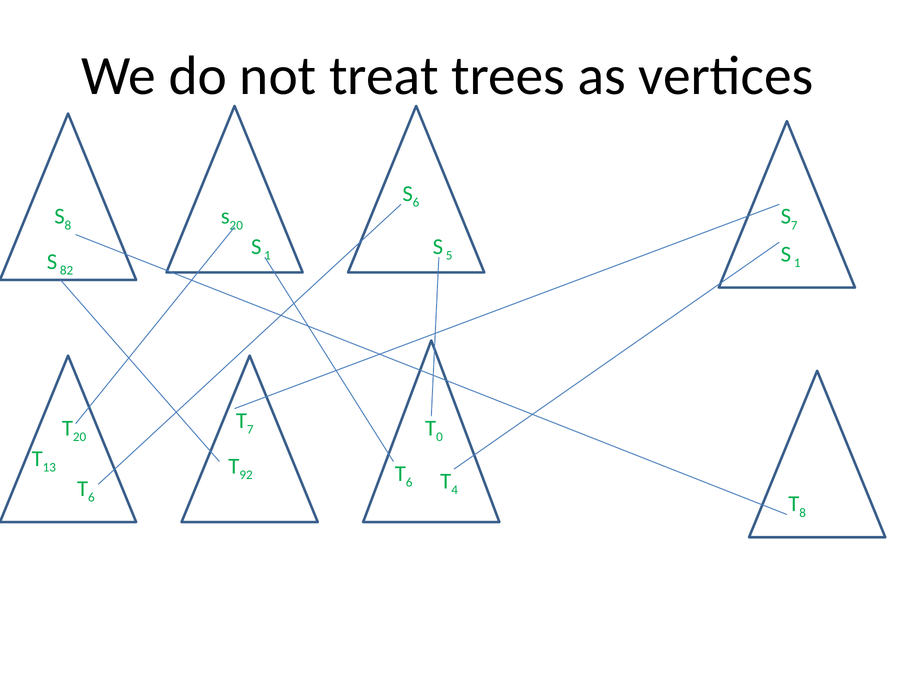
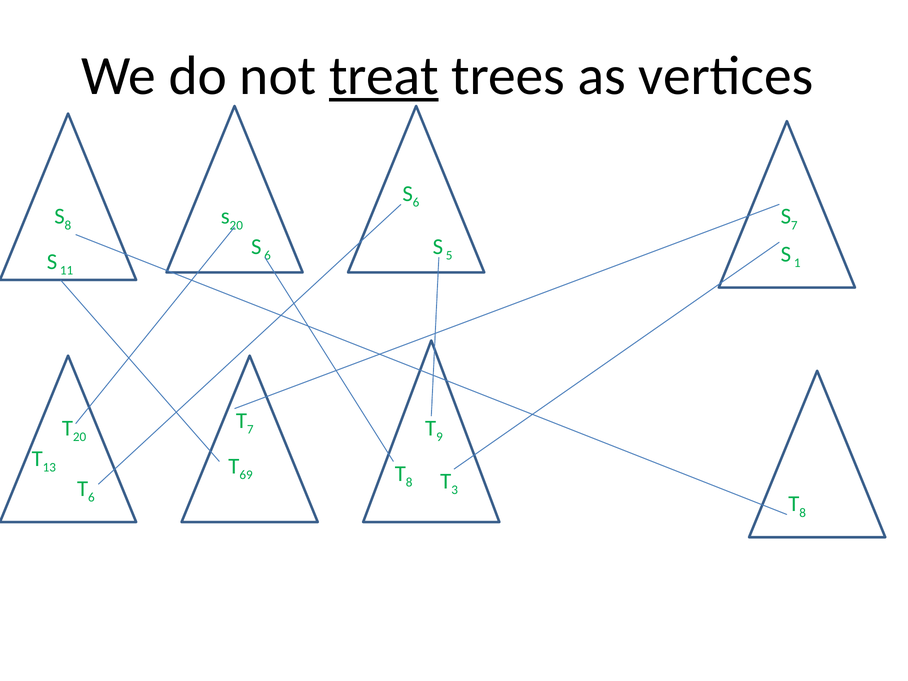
treat underline: none -> present (384, 76)
1: 1 -> 6 (268, 255)
82: 82 -> 11 (67, 271)
0: 0 -> 9 (439, 437)
92: 92 -> 69 (246, 475)
6: 6 -> 8 (409, 482)
4: 4 -> 3 (455, 490)
